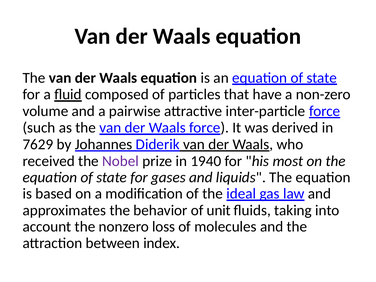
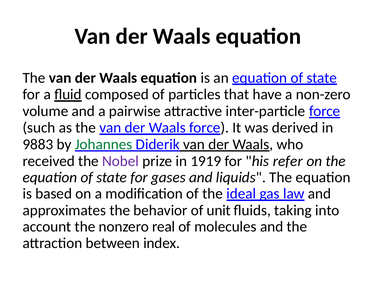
7629: 7629 -> 9883 (38, 144)
Johannes colour: black -> green (104, 144)
1940: 1940 -> 1919 (206, 161)
most: most -> refer (288, 161)
loss: loss -> real (164, 227)
